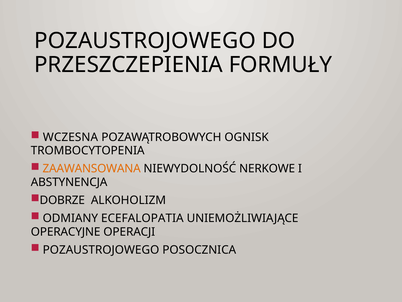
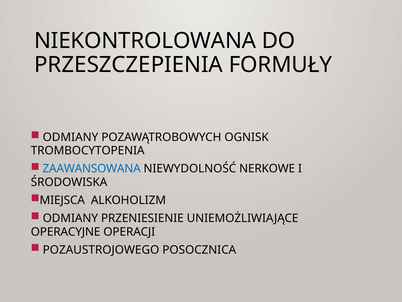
POZAUSTROJOWEGO: POZAUSTROJOWEGO -> NIEKONTROLOWANA (145, 41)
WCZESNA: WCZESNA -> ODMIANY (70, 137)
ZAAWANSOWANA colour: orange -> blue (92, 168)
ABSTYNENCJA: ABSTYNENCJA -> ŚRODOWISKA (69, 182)
DOBRZE: DOBRZE -> MIEJSCA (62, 200)
ECEFALOPATIA: ECEFALOPATIA -> PRZENIESIENIE (142, 218)
